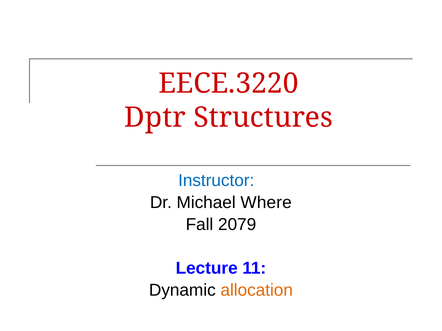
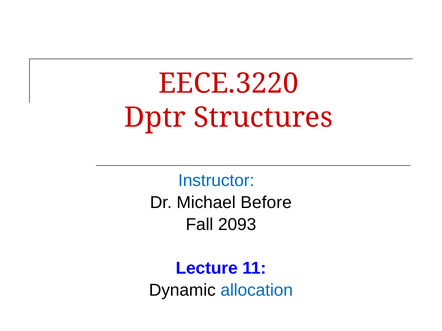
Where: Where -> Before (266, 203)
2079: 2079 -> 2093 (237, 225)
allocation colour: orange -> blue (257, 291)
